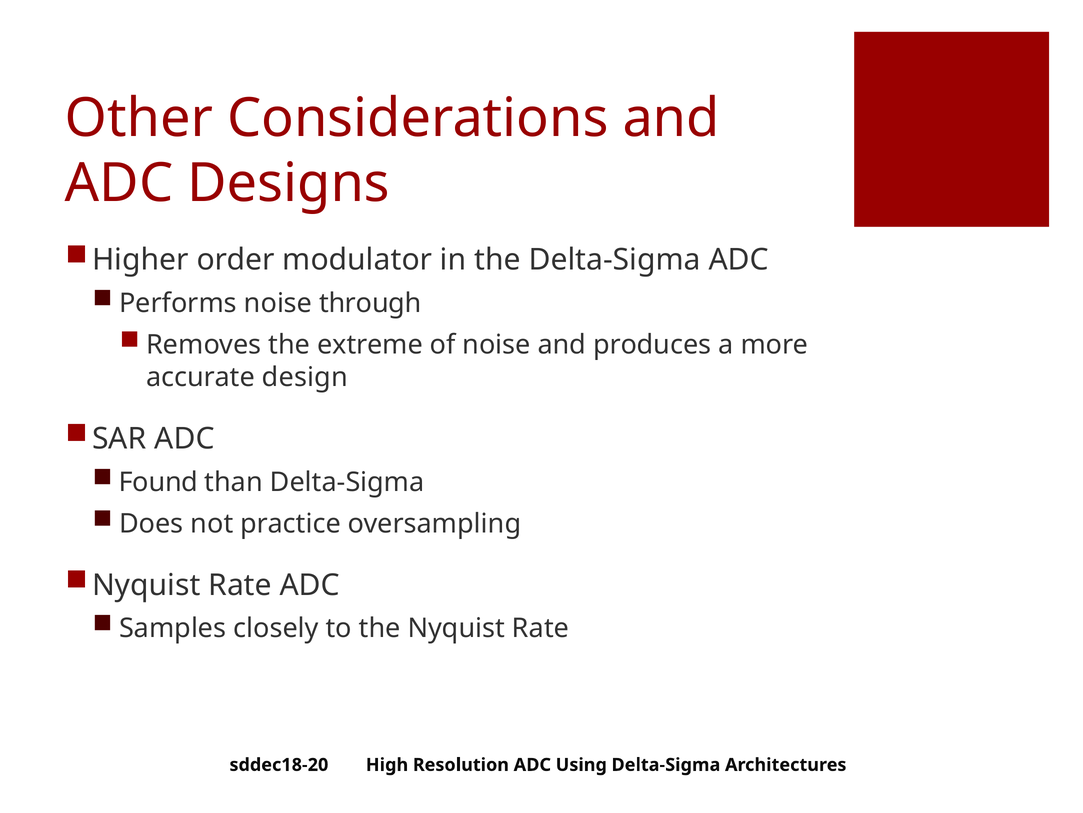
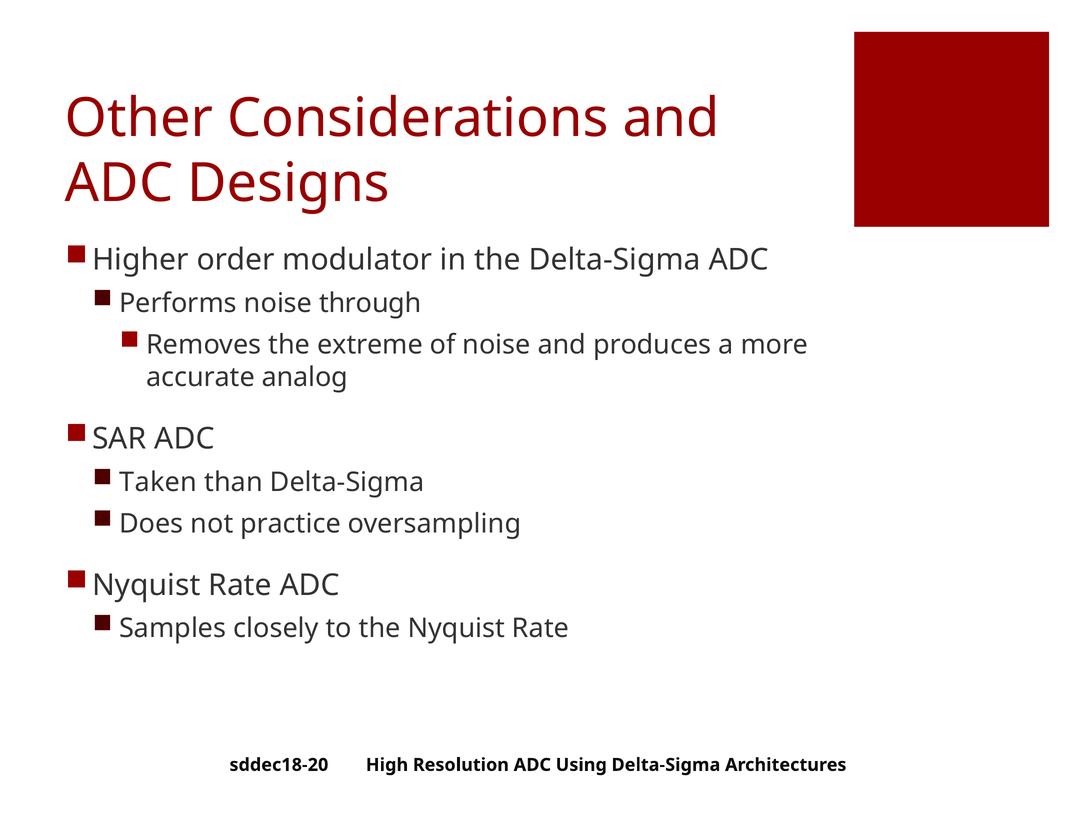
design: design -> analog (305, 377)
Found: Found -> Taken (158, 482)
